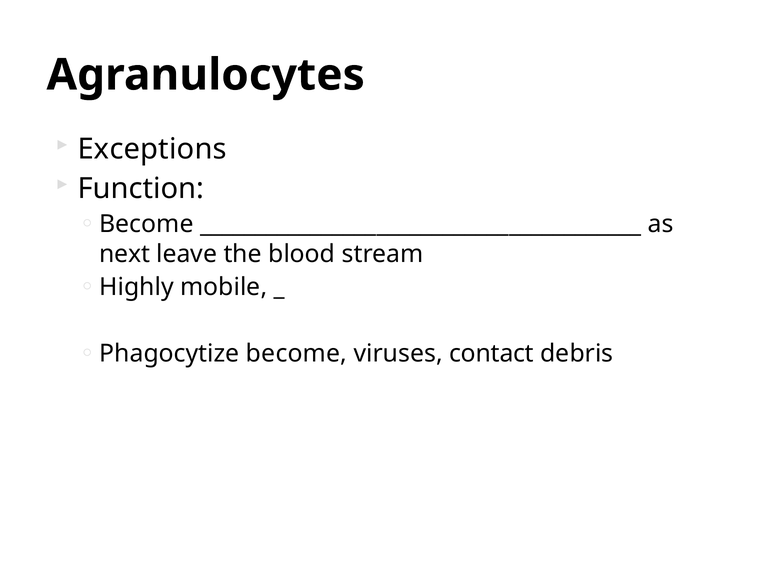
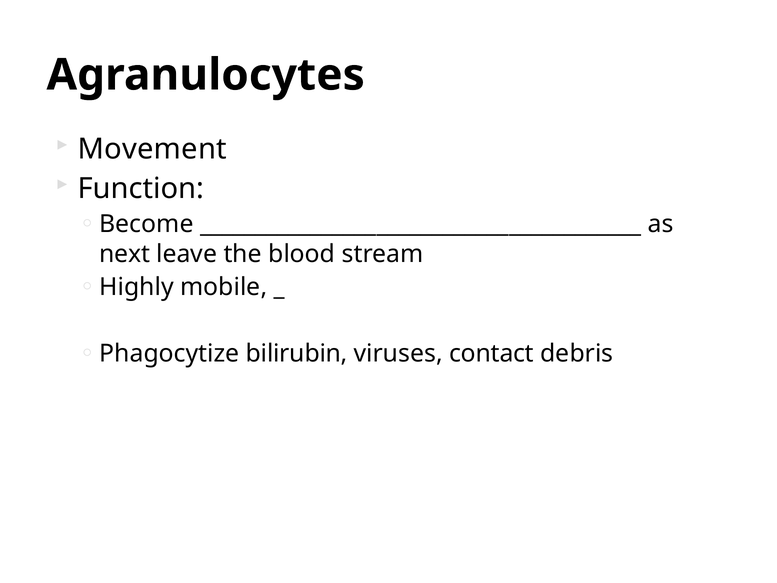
Exceptions: Exceptions -> Movement (152, 149)
Phagocytize become: become -> bilirubin (297, 354)
